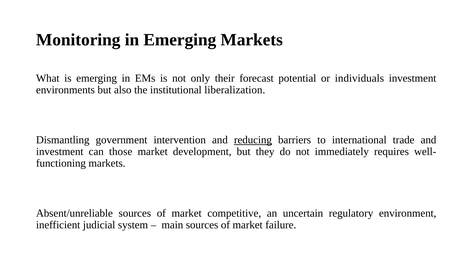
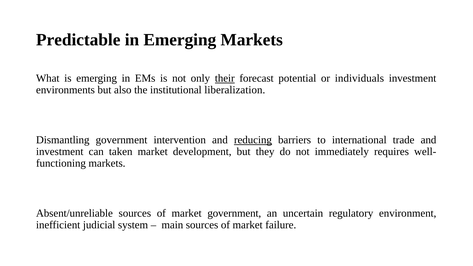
Monitoring: Monitoring -> Predictable (78, 40)
their underline: none -> present (225, 78)
those: those -> taken (121, 152)
market competitive: competitive -> government (234, 213)
